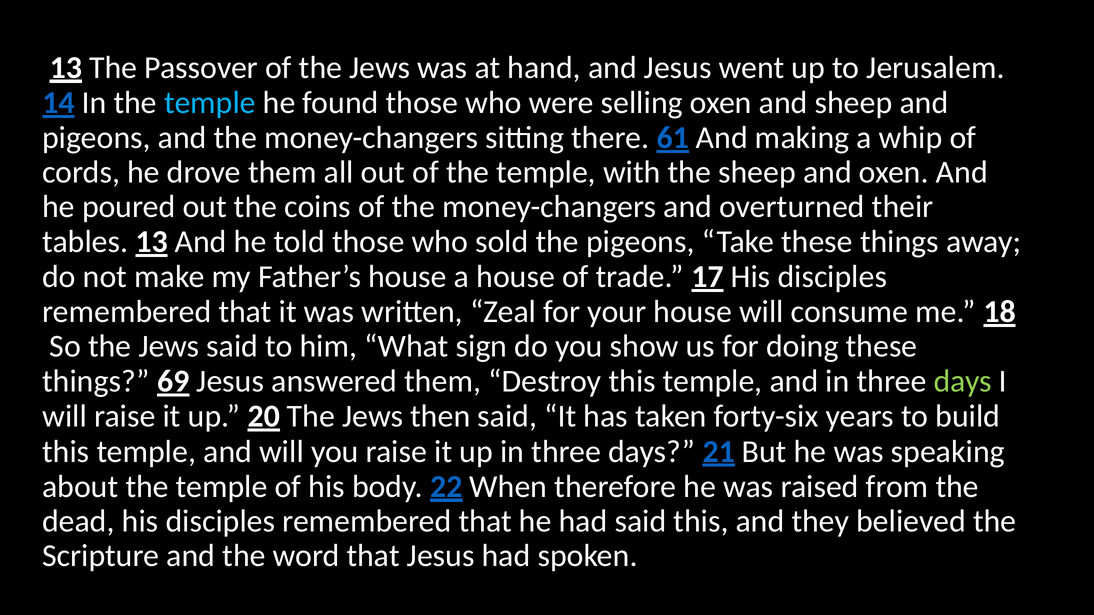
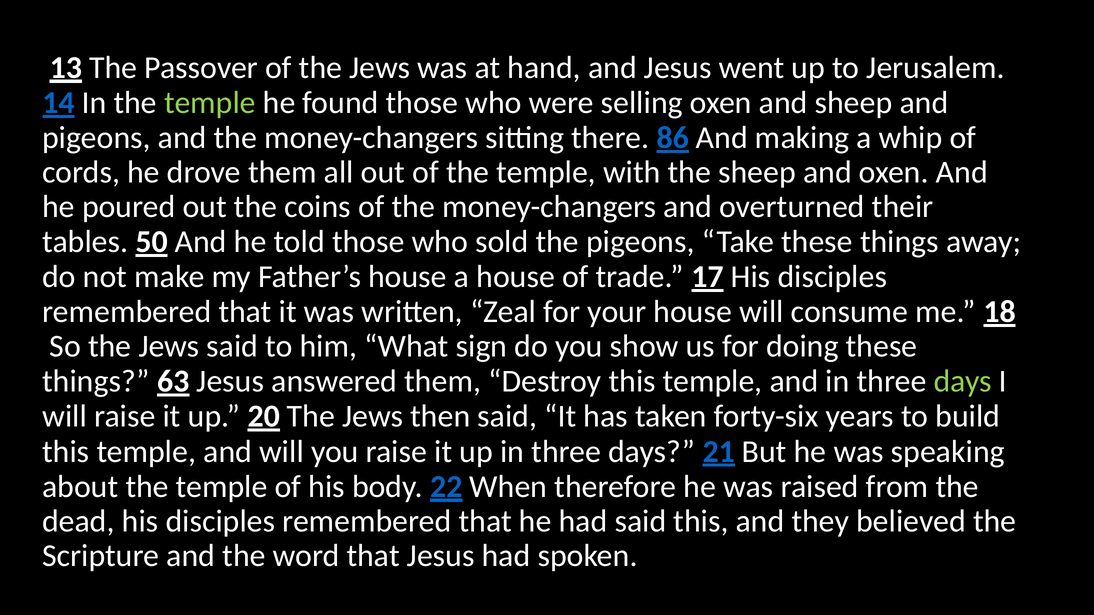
temple colour: light blue -> light green (210, 103)
61: 61 -> 86 (673, 138)
tables 13: 13 -> 50 (152, 242)
69: 69 -> 63 (173, 382)
